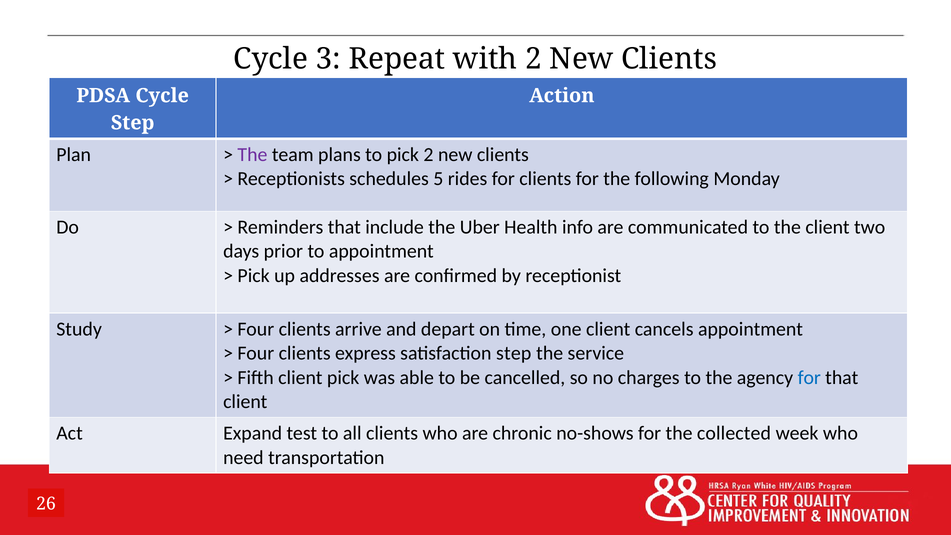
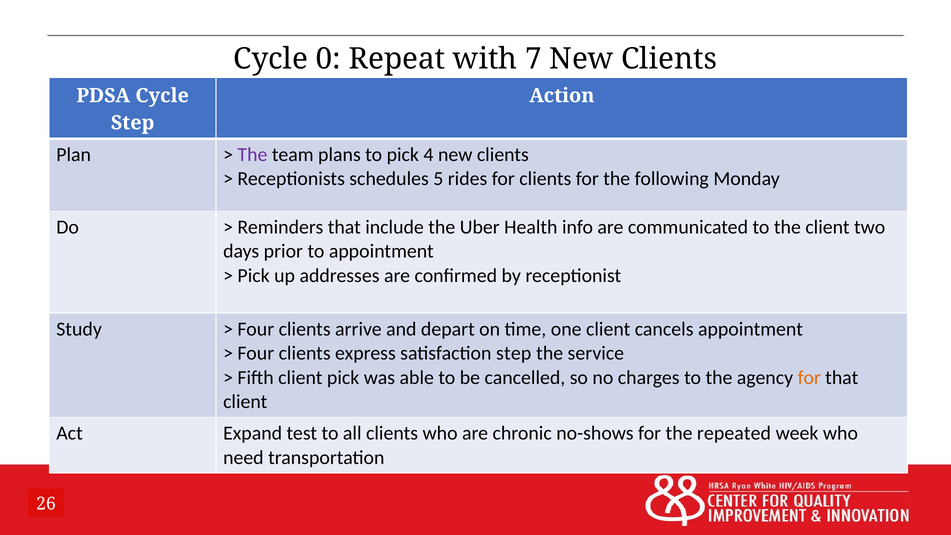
3: 3 -> 0 (328, 59)
with 2: 2 -> 7 (533, 59)
pick 2: 2 -> 4 (428, 155)
for colour: blue -> orange (809, 377)
collected: collected -> repeated (734, 433)
